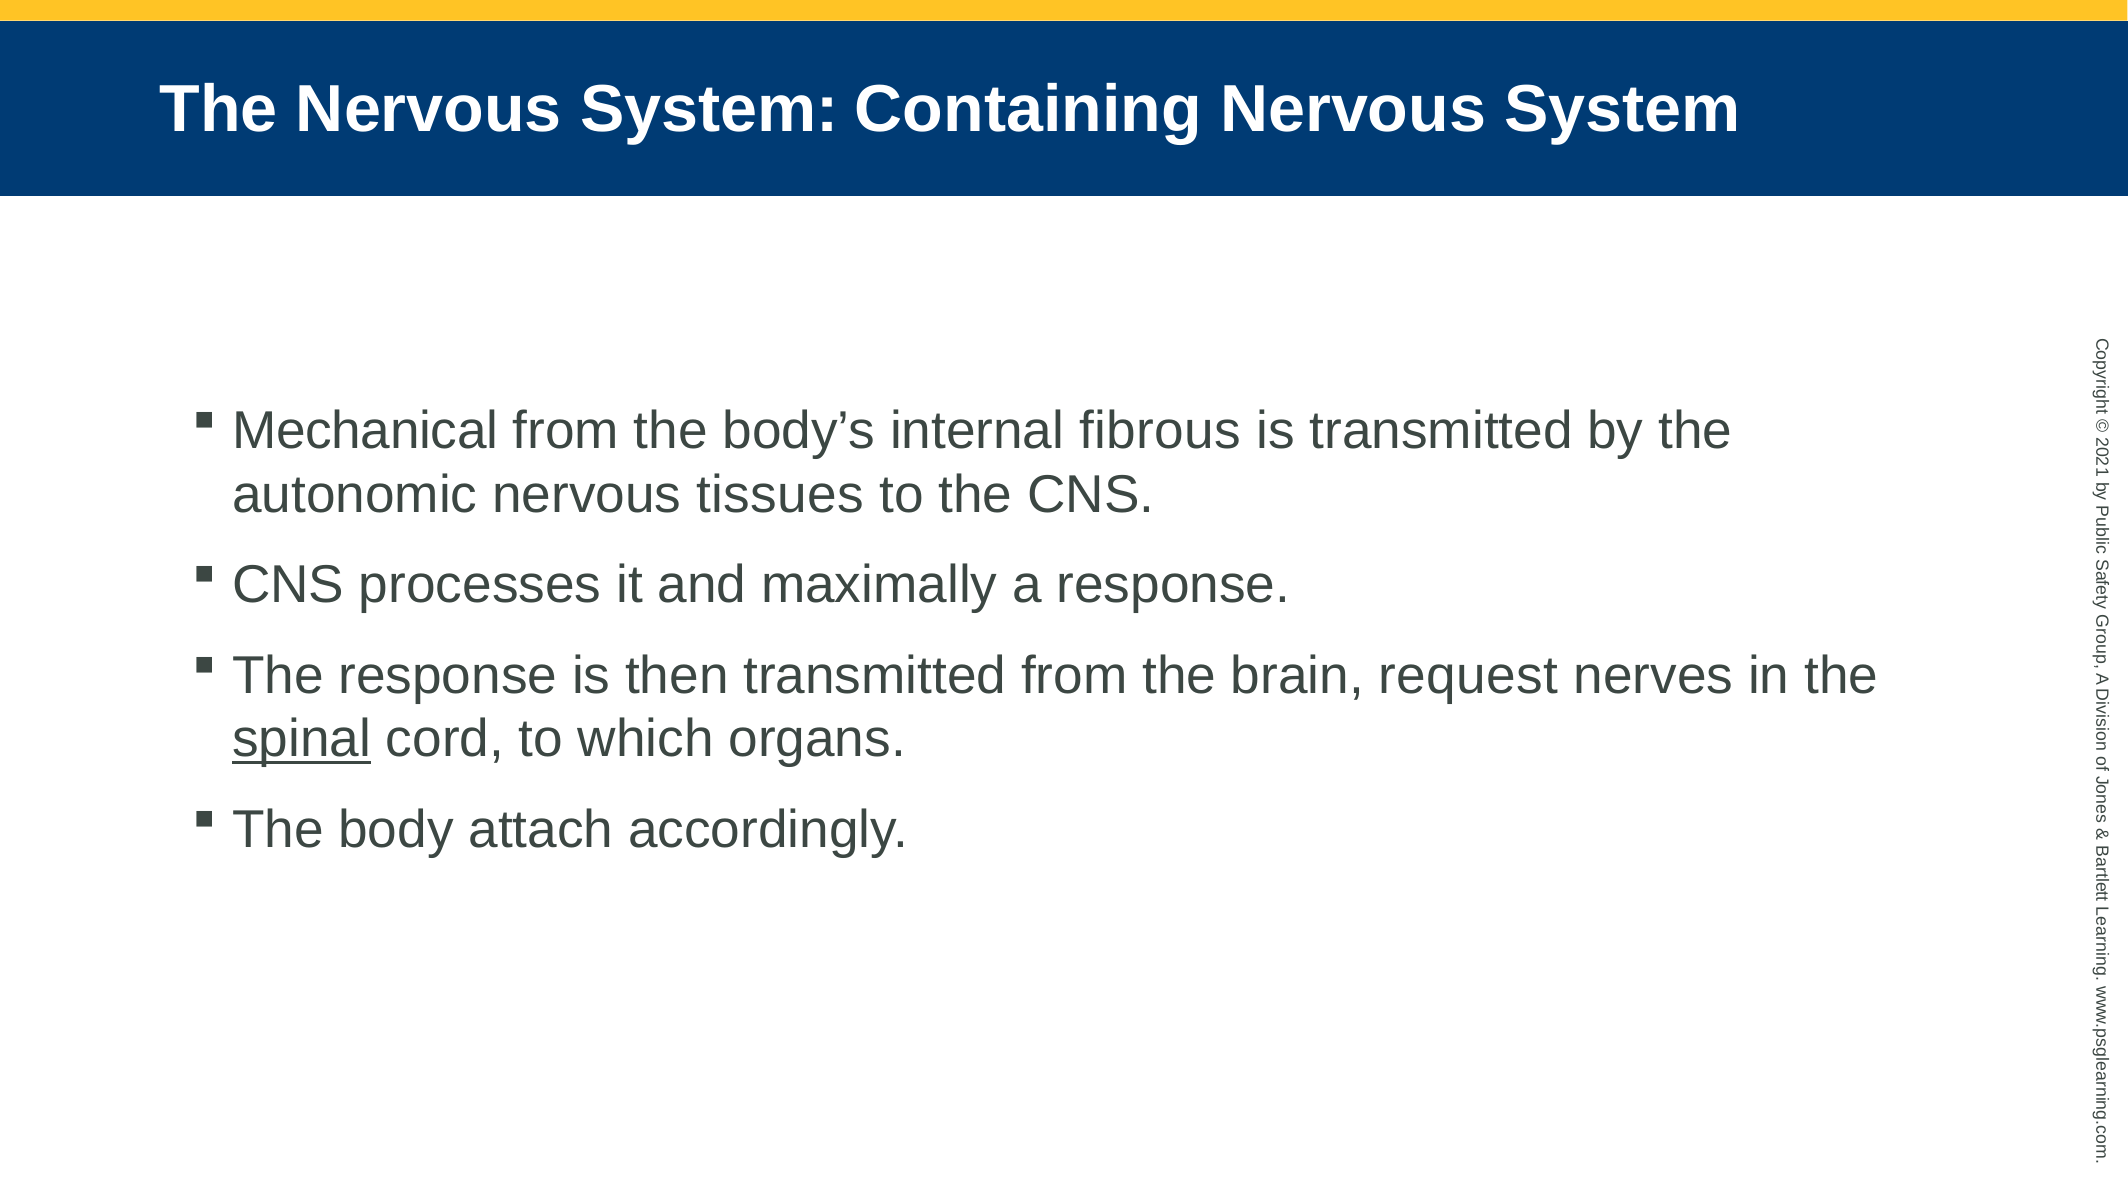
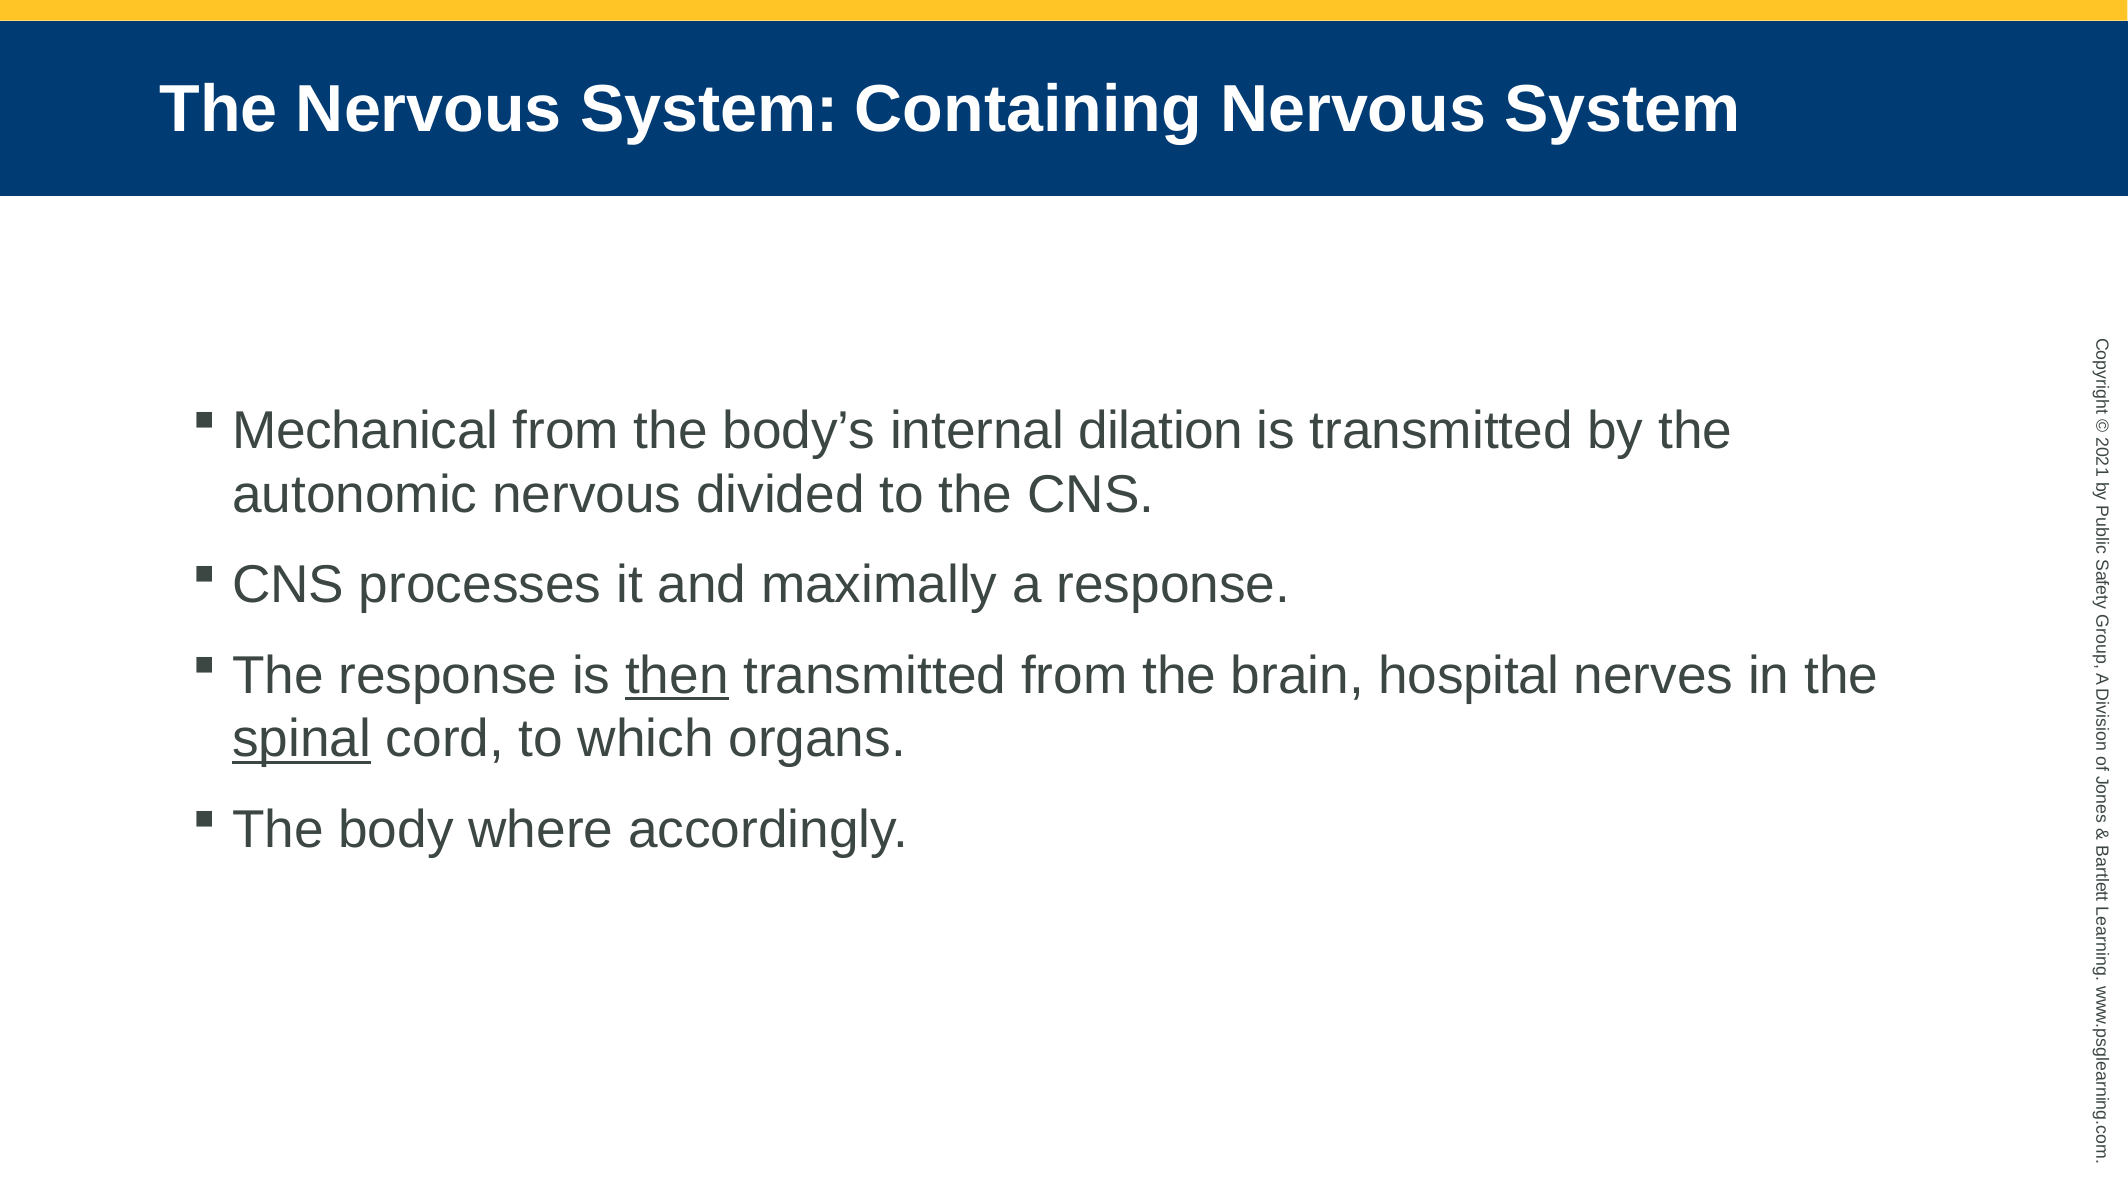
fibrous: fibrous -> dilation (1161, 431)
tissues: tissues -> divided (780, 495)
then underline: none -> present (677, 675)
request: request -> hospital (1469, 675)
attach: attach -> where (541, 830)
